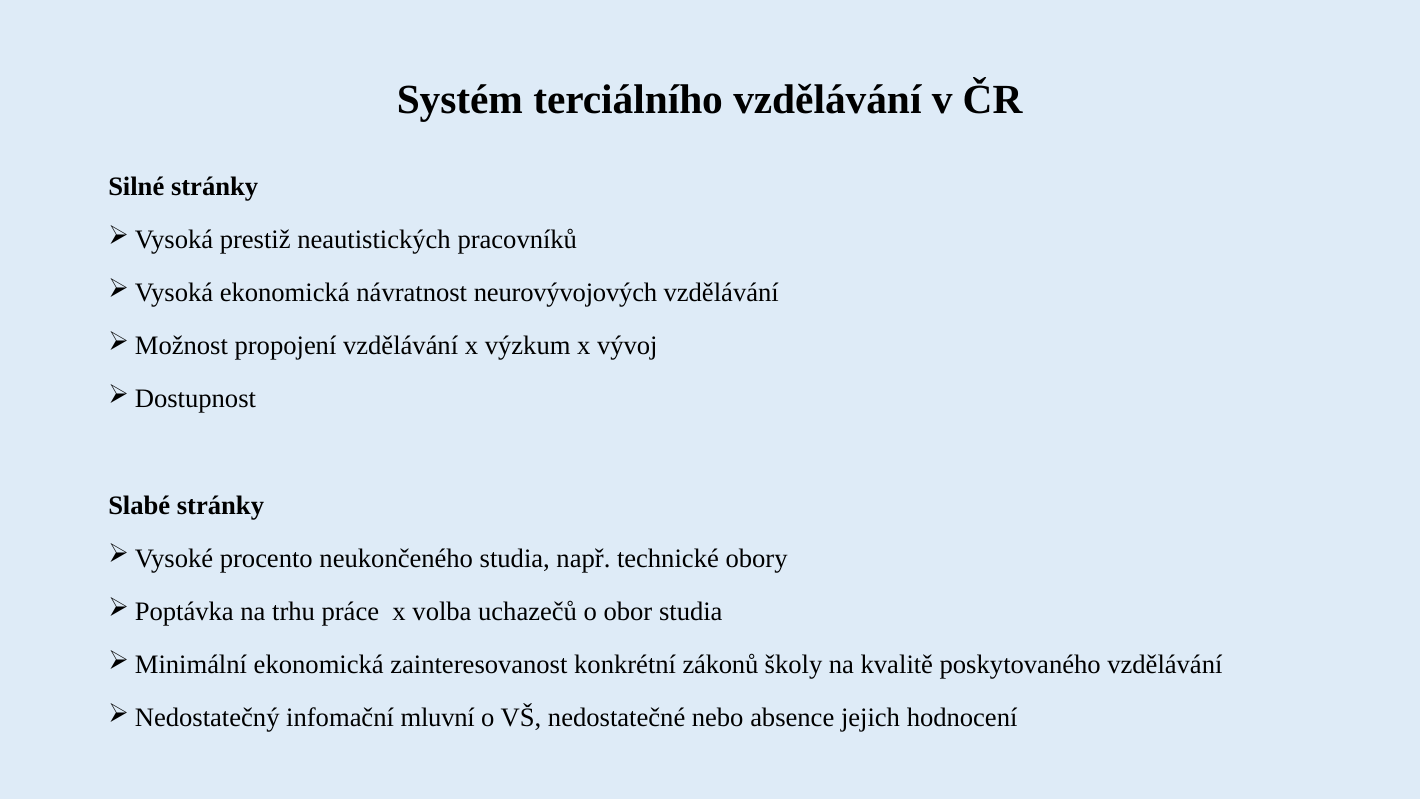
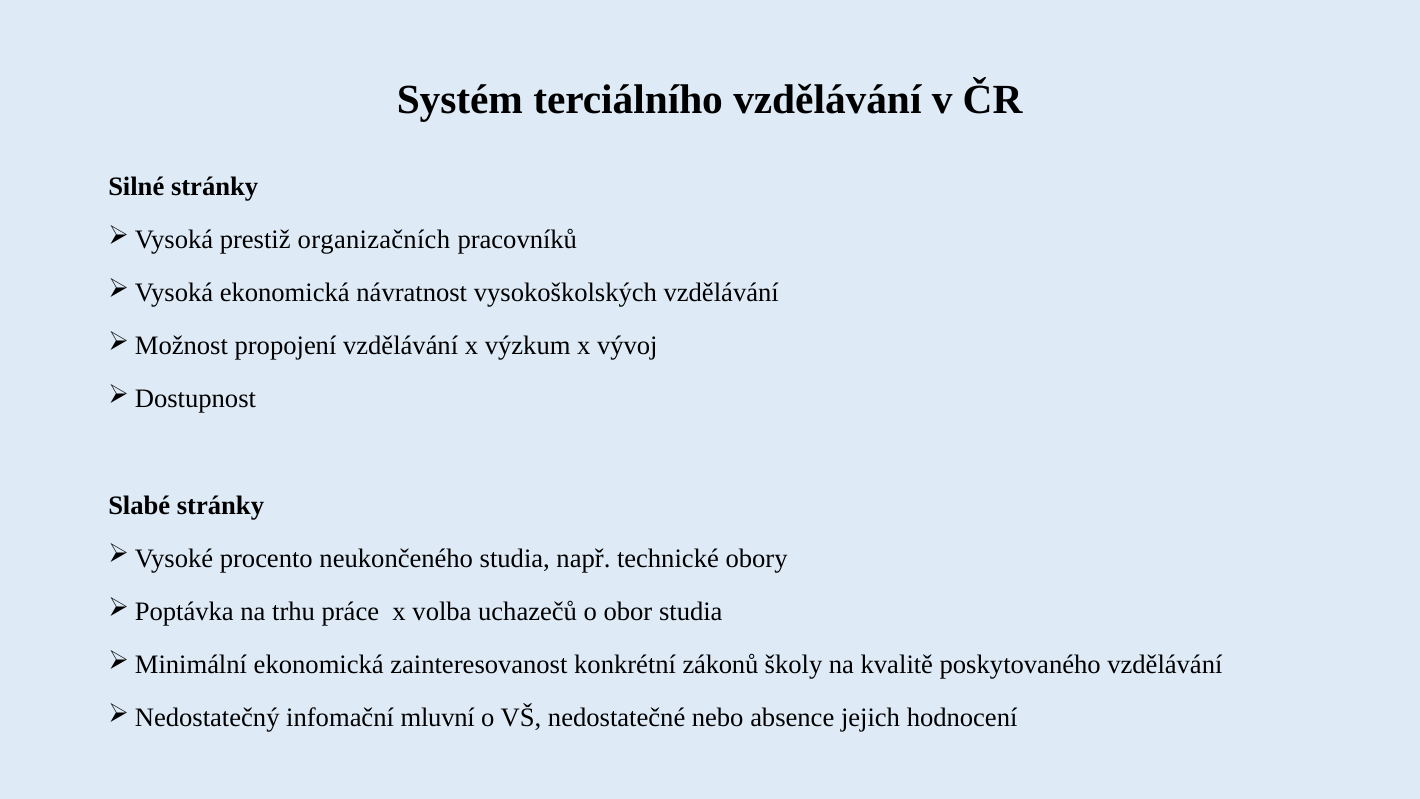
neautistických: neautistických -> organizačních (374, 240)
neurovývojových: neurovývojových -> vysokoškolských (565, 293)
